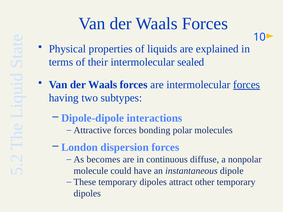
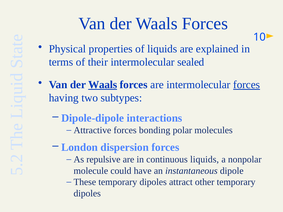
Waals underline: none -> present (103, 85)
becomes: becomes -> repulsive (103, 160)
continuous diffuse: diffuse -> liquids (205, 160)
